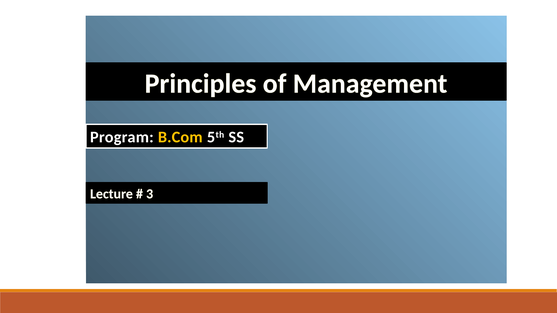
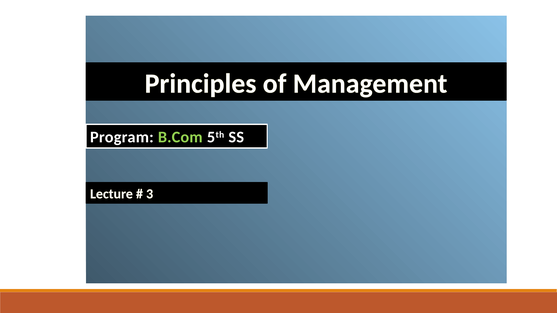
B.Com colour: yellow -> light green (180, 137)
